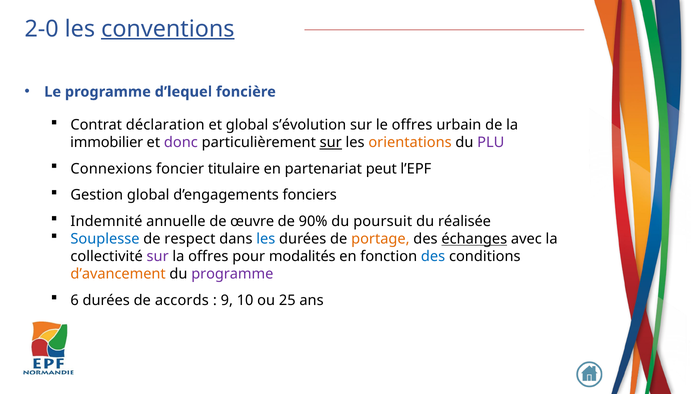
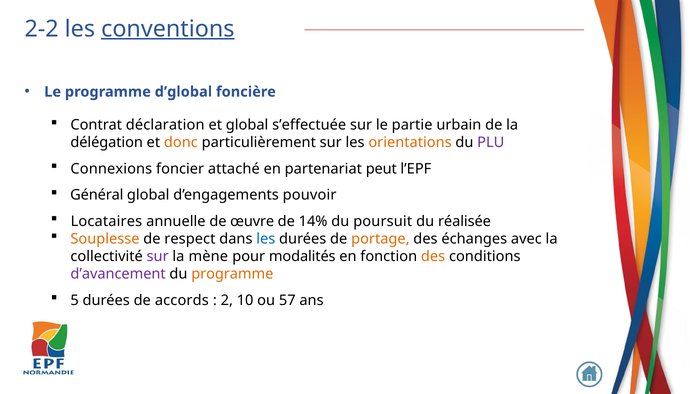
2-0: 2-0 -> 2-2 (42, 29)
d’lequel: d’lequel -> d’global (183, 92)
s’évolution: s’évolution -> s’effectuée (309, 125)
le offres: offres -> partie (412, 125)
immobilier: immobilier -> délégation (107, 143)
donc colour: purple -> orange (181, 143)
sur underline: present -> none (331, 143)
titulaire: titulaire -> attaché (234, 169)
Gestion: Gestion -> Général (97, 195)
fonciers: fonciers -> pouvoir (310, 195)
Indemnité: Indemnité -> Locataires (106, 221)
90%: 90% -> 14% (313, 221)
Souplesse colour: blue -> orange (105, 239)
échanges underline: present -> none (474, 239)
la offres: offres -> mène (208, 256)
des colour: blue -> orange (433, 256)
d’avancement colour: orange -> purple (118, 274)
programme colour: purple -> orange (232, 274)
6: 6 -> 5 (75, 300)
9: 9 -> 2 (227, 300)
25: 25 -> 57 (287, 300)
